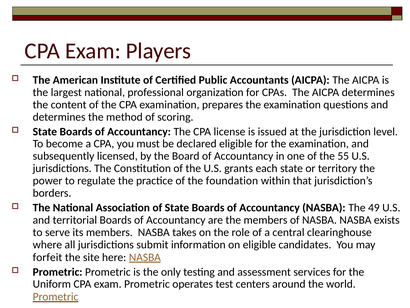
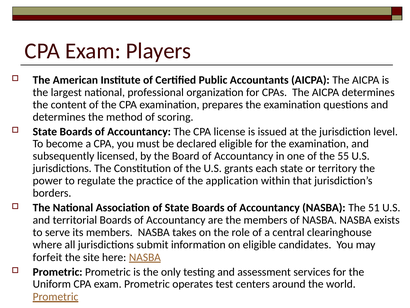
foundation: foundation -> application (232, 181)
49: 49 -> 51 (374, 207)
